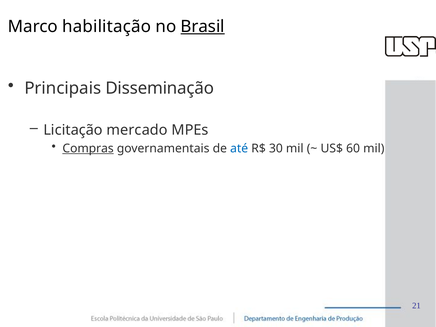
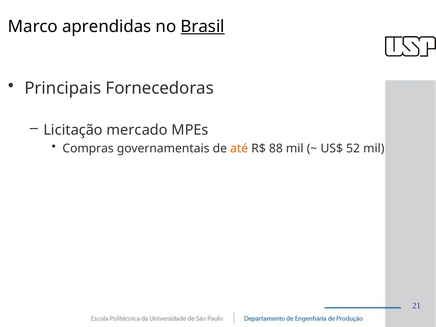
habilitação: habilitação -> aprendidas (107, 27)
Disseminação: Disseminação -> Fornecedoras (160, 88)
Compras underline: present -> none (88, 148)
até colour: blue -> orange (239, 148)
30: 30 -> 88 (276, 148)
60: 60 -> 52 (353, 148)
